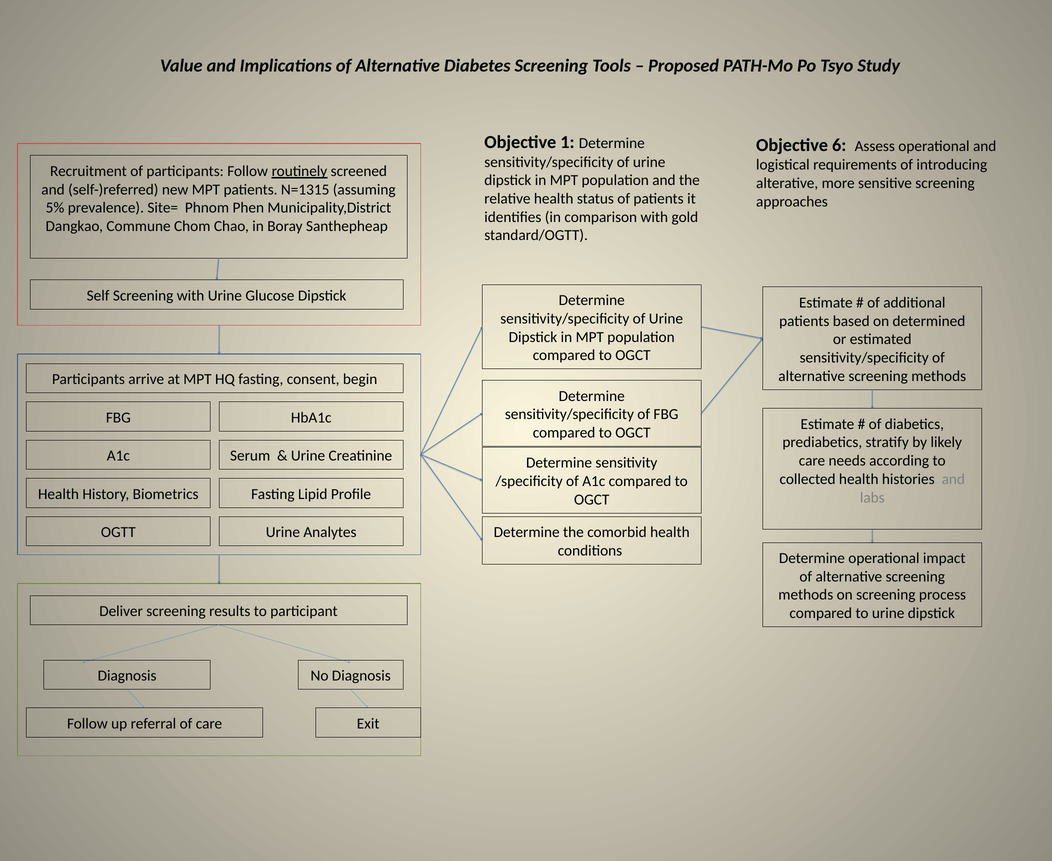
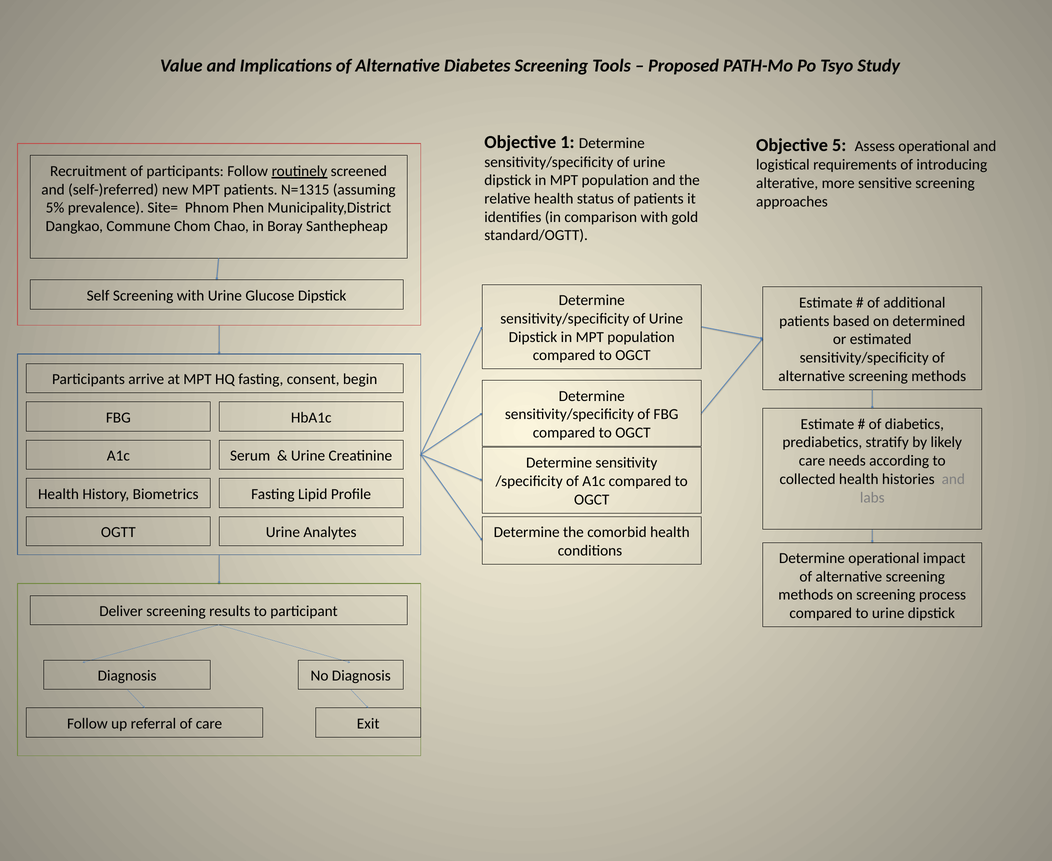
6: 6 -> 5 (839, 145)
